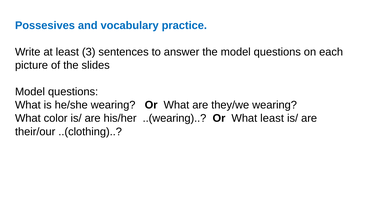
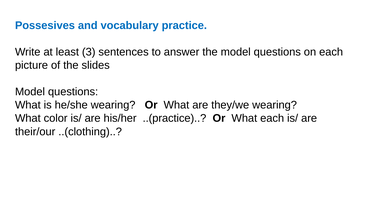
..(wearing: ..(wearing -> ..(practice (174, 118)
What least: least -> each (272, 118)
